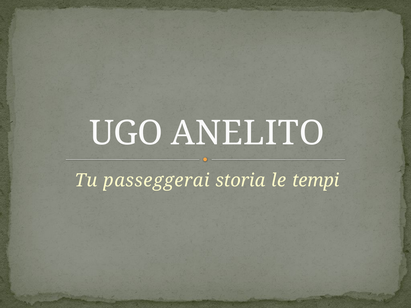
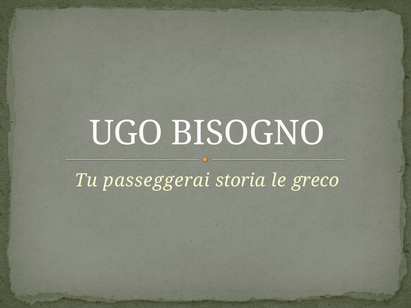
ANELITO: ANELITO -> BISOGNO (248, 133)
tempi: tempi -> greco (316, 181)
